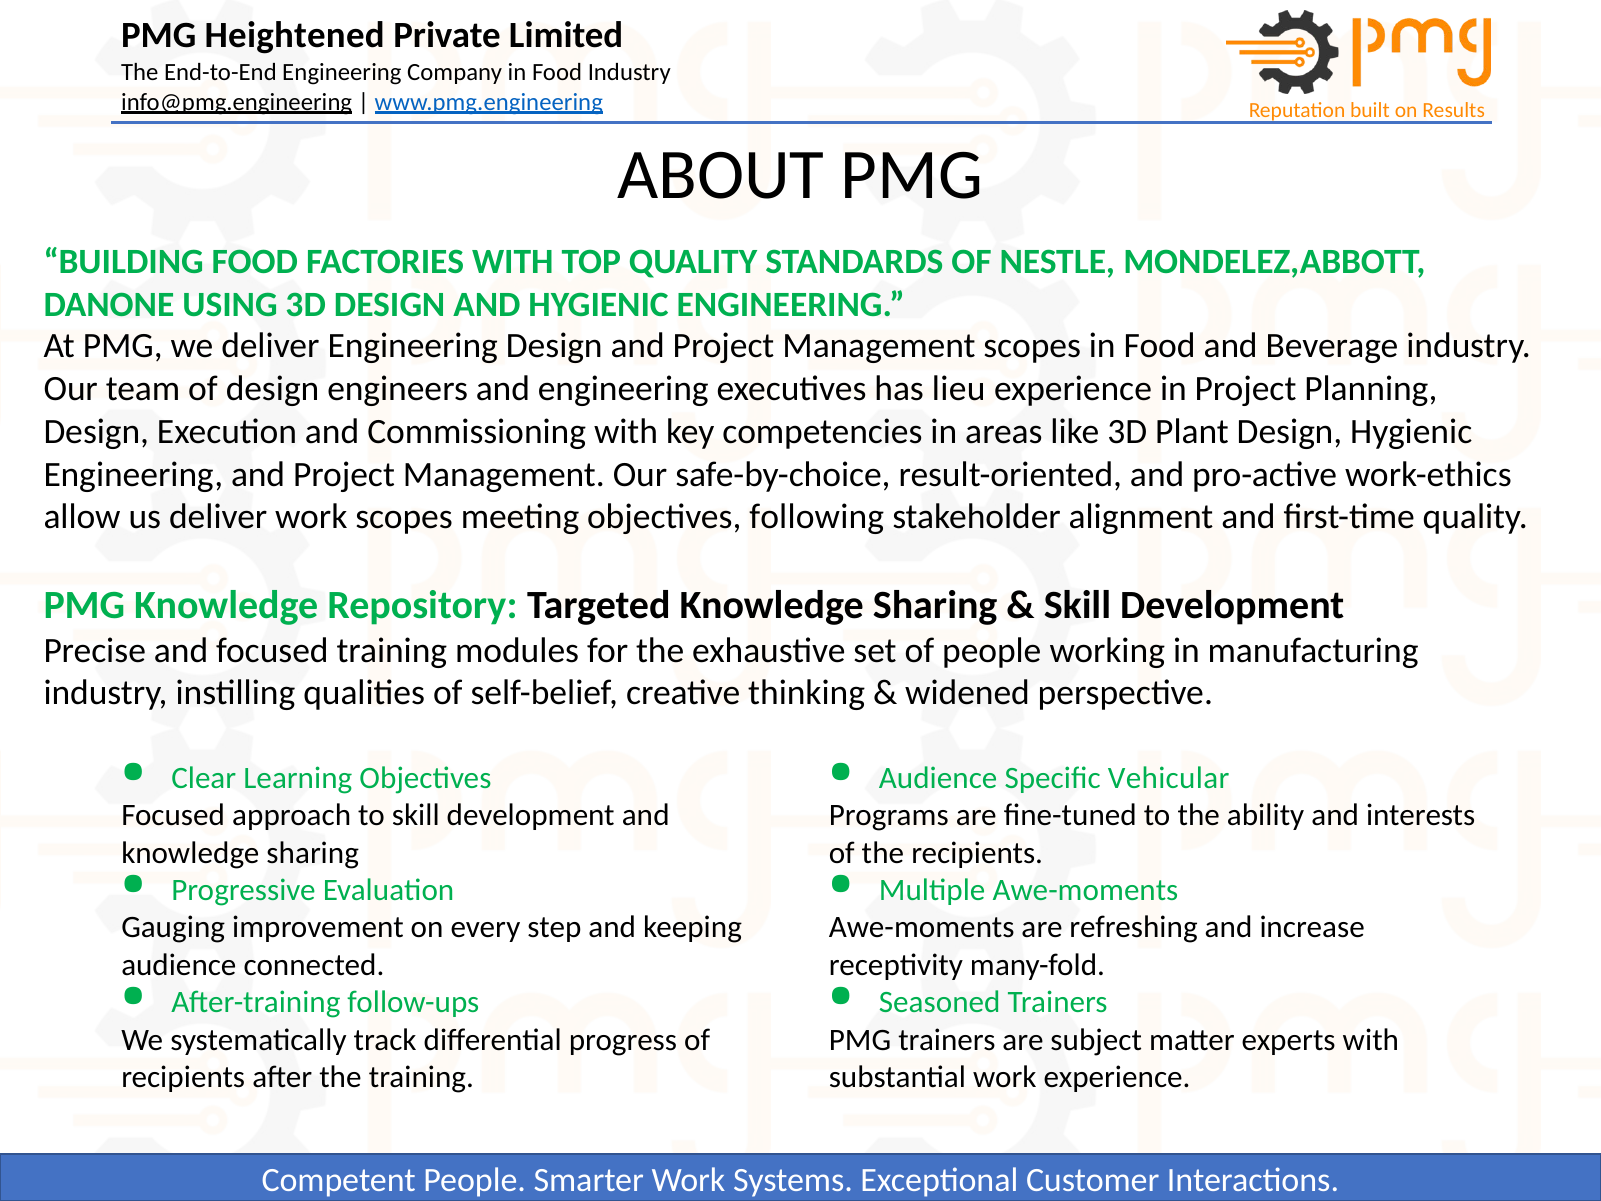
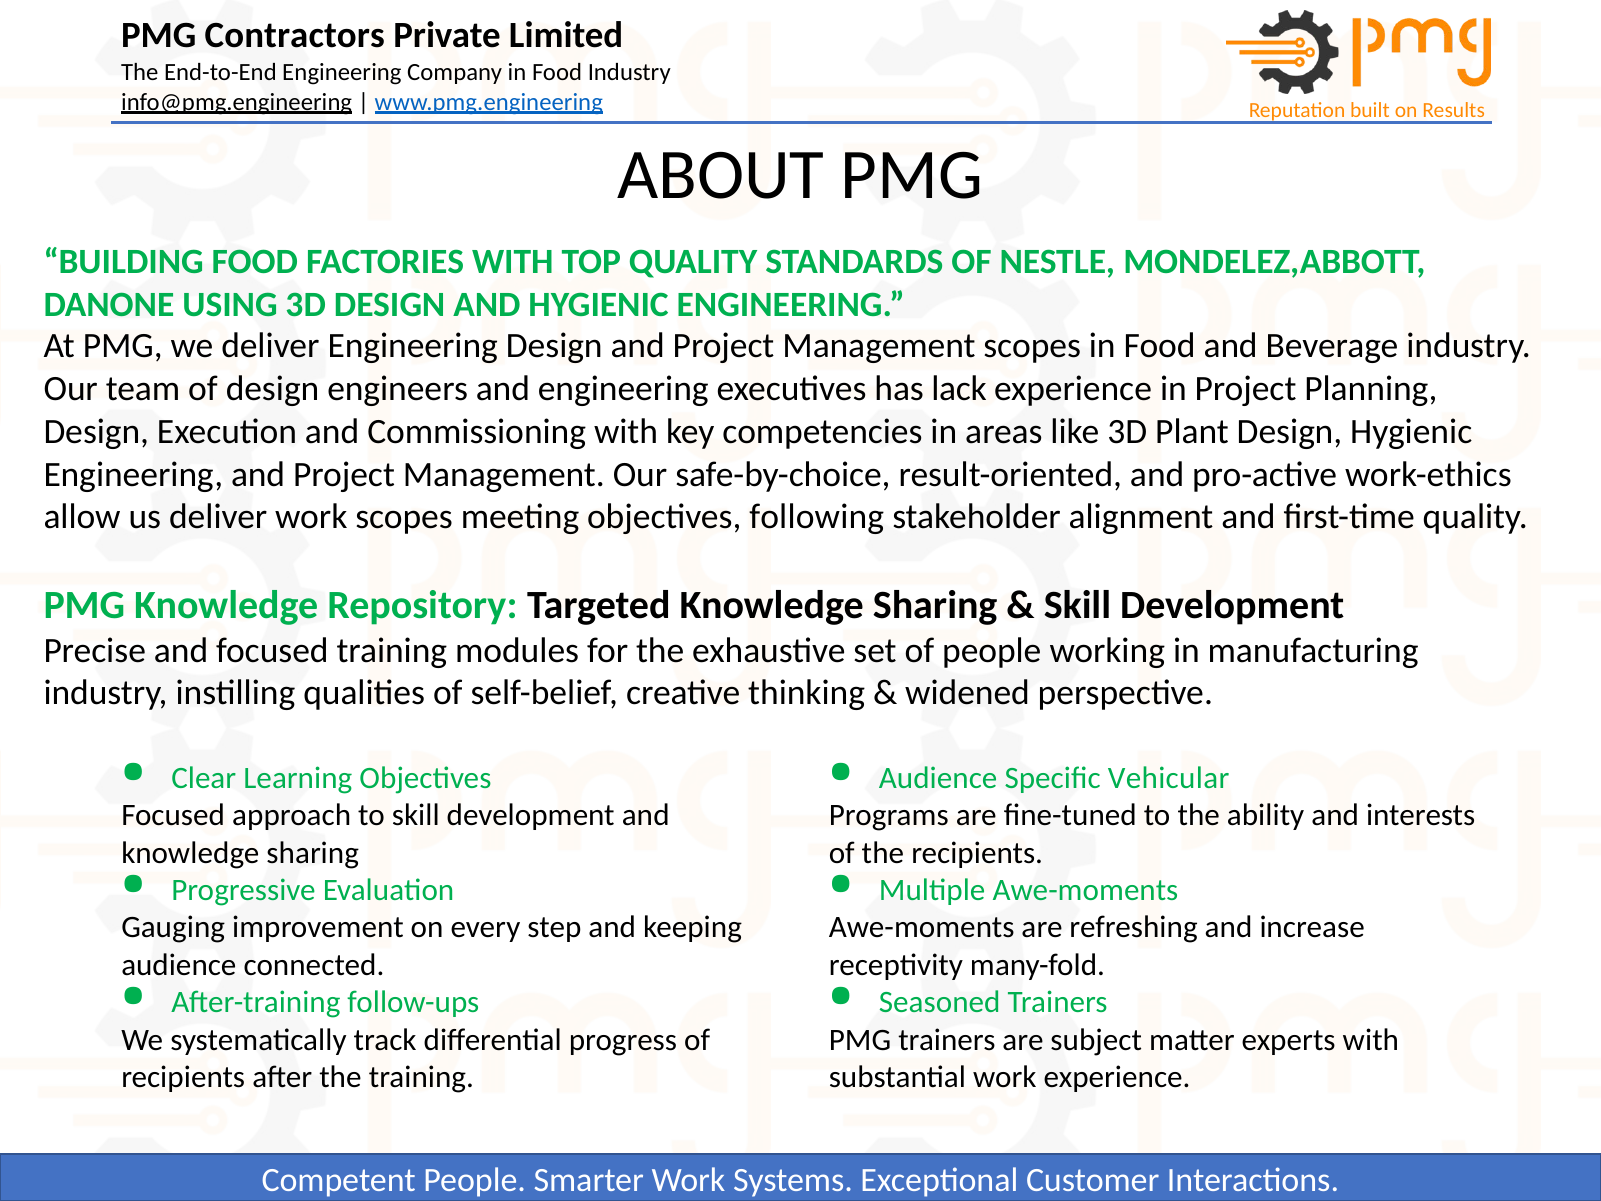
Heightened: Heightened -> Contractors (295, 35)
lieu: lieu -> lack (959, 389)
